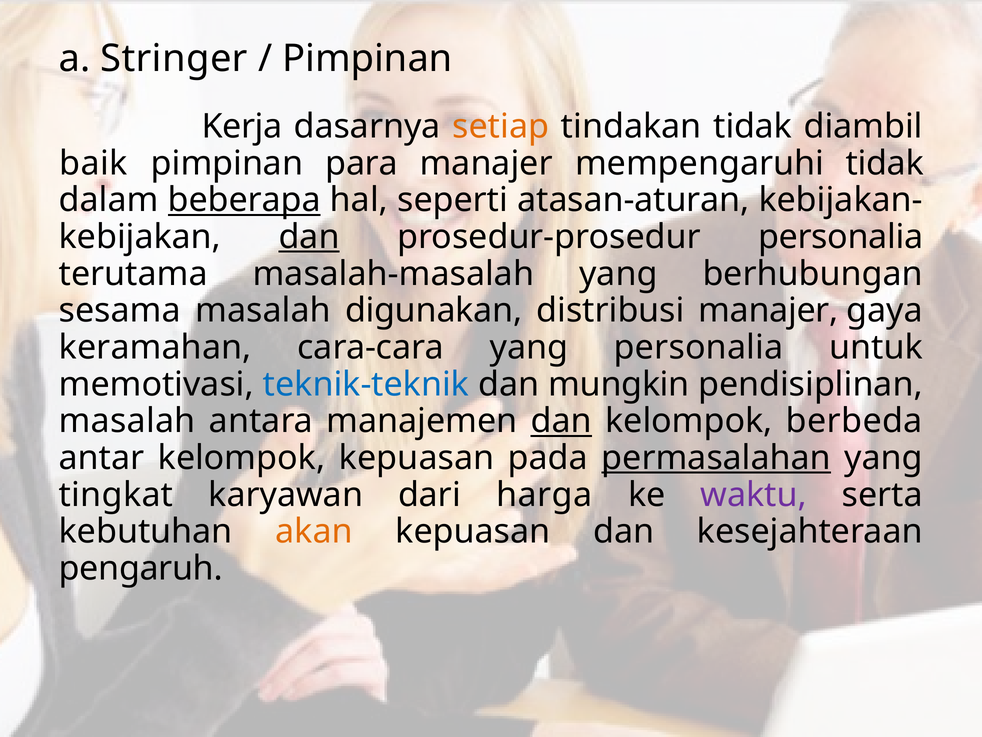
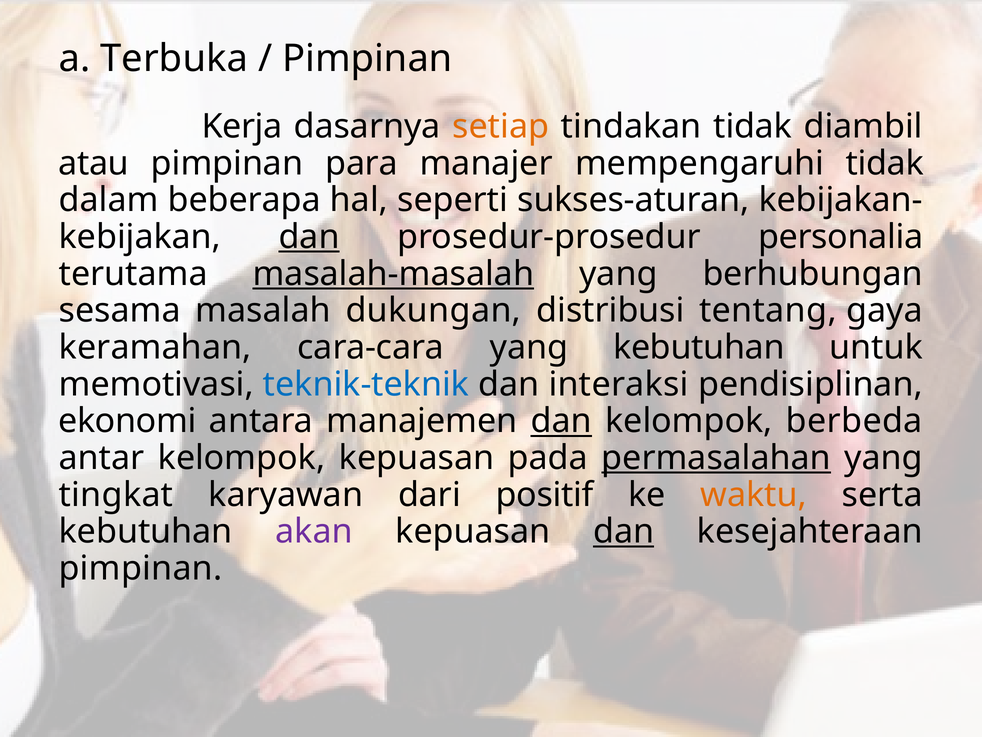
Stringer: Stringer -> Terbuka (174, 58)
baik: baik -> atau (94, 163)
beberapa underline: present -> none (244, 200)
atasan-aturan: atasan-aturan -> sukses-aturan (633, 200)
masalah-masalah underline: none -> present (393, 274)
digunakan: digunakan -> dukungan (433, 310)
distribusi manajer: manajer -> tentang (768, 310)
yang personalia: personalia -> kebutuhan (699, 347)
mungkin: mungkin -> interaksi (619, 384)
masalah: masalah -> ekonomi (127, 421)
harga: harga -> positif (545, 494)
waktu colour: purple -> orange (754, 494)
akan colour: orange -> purple (314, 531)
dan underline: none -> present (624, 531)
pengaruh: pengaruh -> pimpinan (141, 568)
